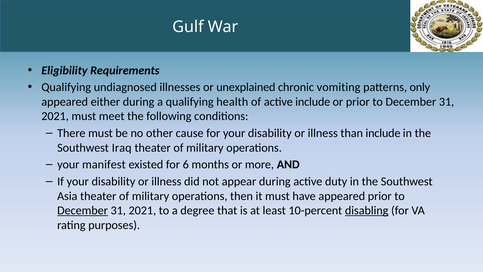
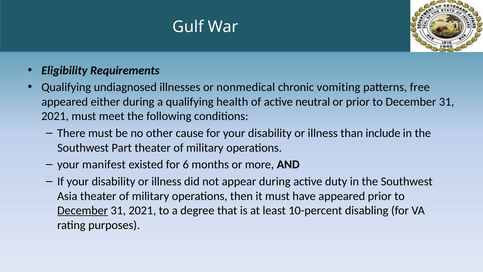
unexplained: unexplained -> nonmedical (246, 87)
only: only -> free (420, 87)
active include: include -> neutral (313, 102)
Iraq: Iraq -> Part (122, 148)
disabling underline: present -> none (367, 210)
